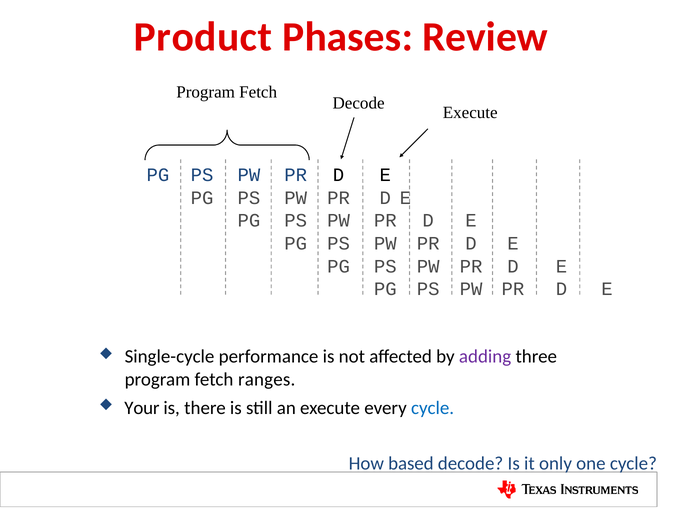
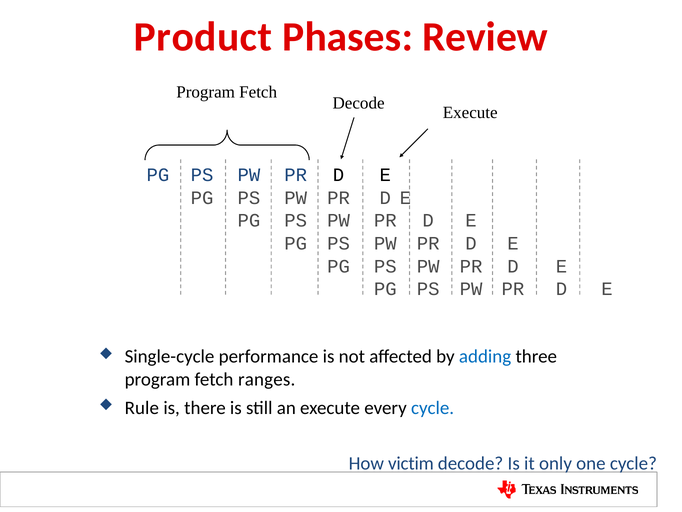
adding colour: purple -> blue (485, 356)
Your: Your -> Rule (142, 407)
based: based -> victim (411, 463)
